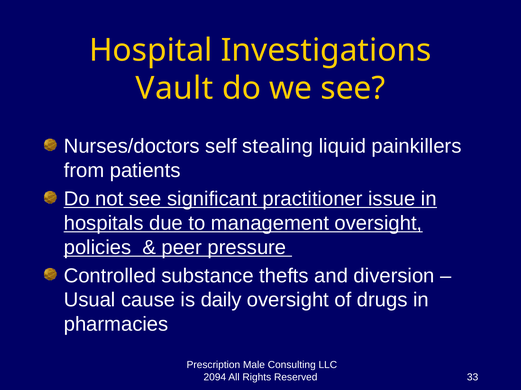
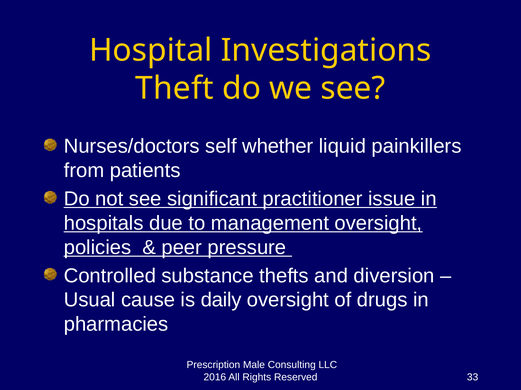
Vault: Vault -> Theft (175, 89)
stealing: stealing -> whether (278, 146)
2094: 2094 -> 2016 (215, 378)
